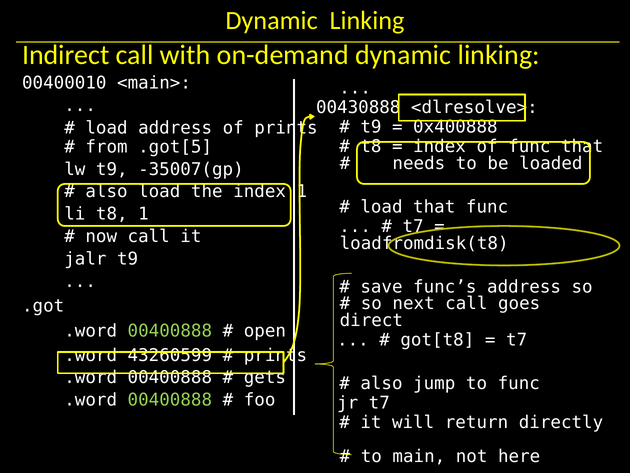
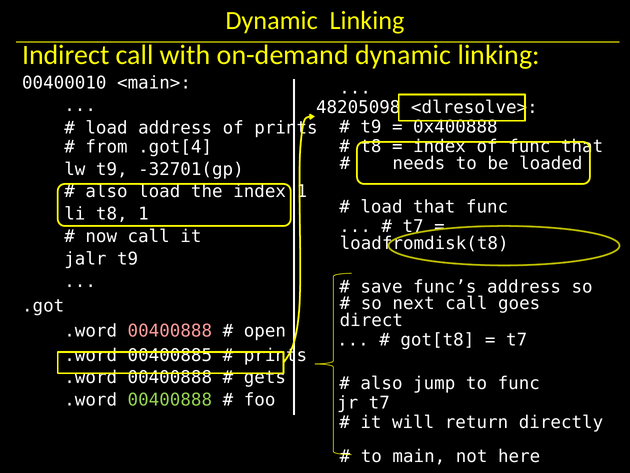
00430888: 00430888 -> 48205098 (358, 107)
.got[5: .got[5 -> .got[4 (175, 147)
-35007(gp: -35007(gp -> -32701(gp (191, 169)
00400888 colour: light green -> pink (170, 330)
43260599: 43260599 -> 00400885 (170, 355)
